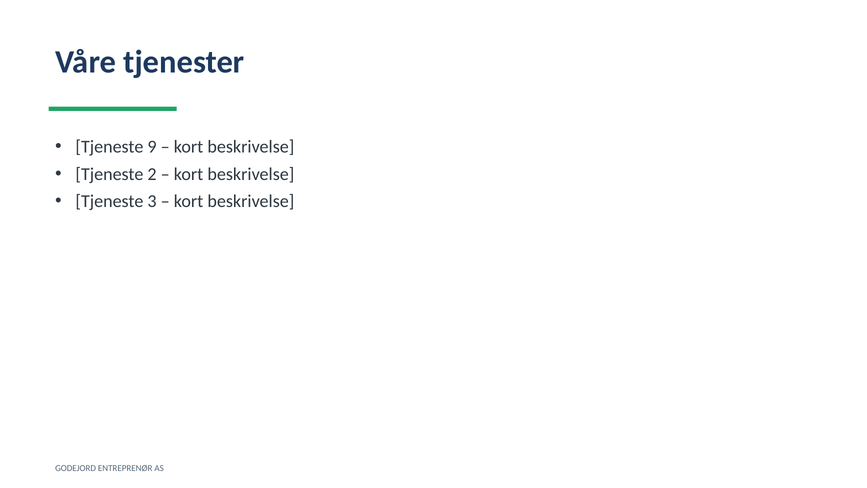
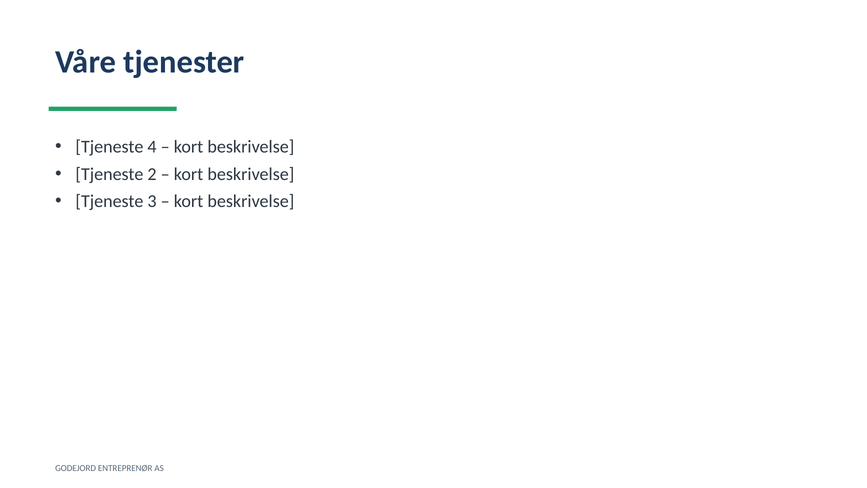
9: 9 -> 4 (152, 147)
